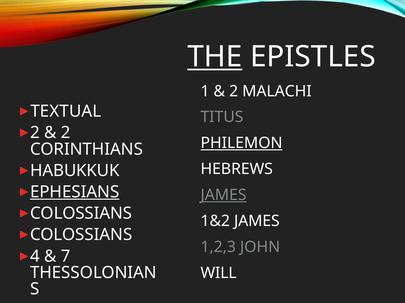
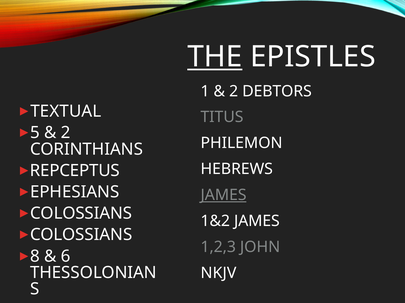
MALACHI: MALACHI -> DEBTORS (277, 91)
2: 2 -> 5 (35, 133)
PHILEMON underline: present -> none (242, 143)
HABUKKUK: HABUKKUK -> REPCEPTUS (75, 171)
EPHESIANS underline: present -> none (75, 192)
4: 4 -> 8 (35, 257)
7: 7 -> 6 (66, 257)
WILL: WILL -> NKJV (218, 274)
